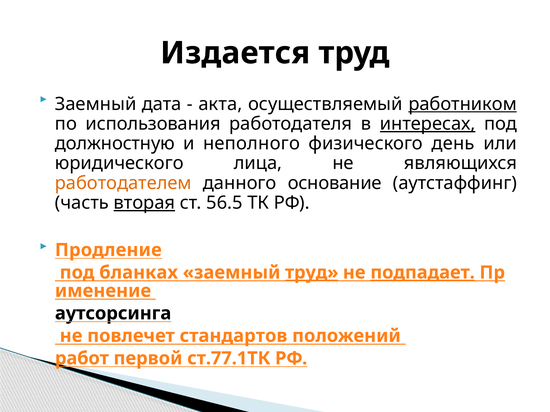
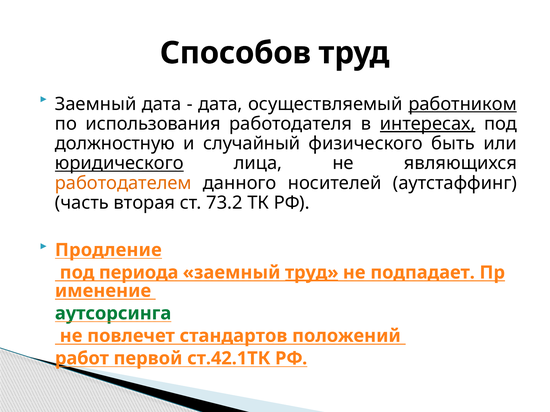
Издается: Издается -> Способов (235, 53)
акта: акта -> дата (220, 104)
неполного: неполного -> случайный (252, 144)
день: день -> быть (453, 144)
юридического underline: none -> present (119, 163)
основание: основание -> носителей (335, 183)
вторая underline: present -> none (144, 203)
56.5: 56.5 -> 73.2 (224, 203)
бланках: бланках -> периода (139, 273)
подпадает underline: present -> none (423, 273)
аутсорсинга colour: black -> green (113, 314)
ст.77.1ТК: ст.77.1ТК -> ст.42.1ТК (229, 359)
